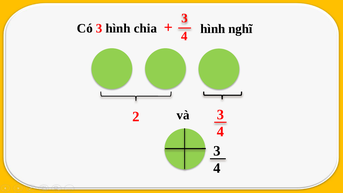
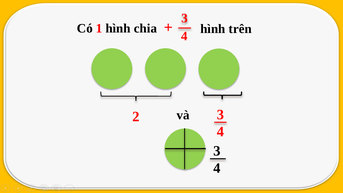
Có 3: 3 -> 1 (99, 28)
nghĩ: nghĩ -> trên (240, 29)
